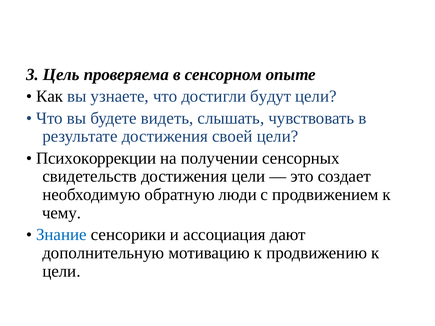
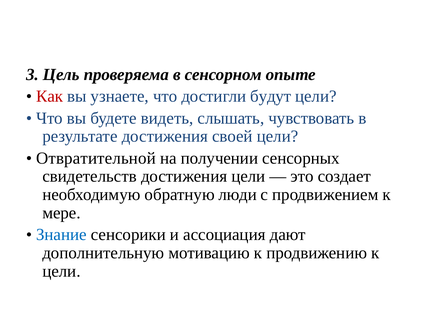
Как colour: black -> red (50, 96)
Психокоррекции: Психокоррекции -> Отвратительной (96, 158)
чему: чему -> мере (62, 213)
